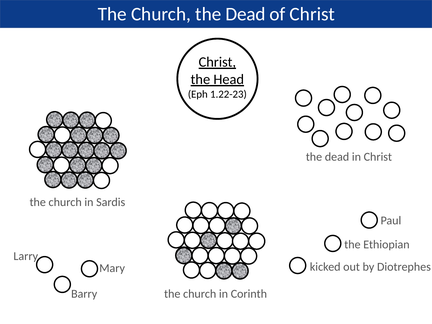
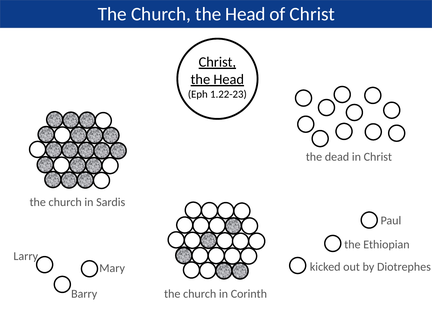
Church the Dead: Dead -> Head (245, 14)
